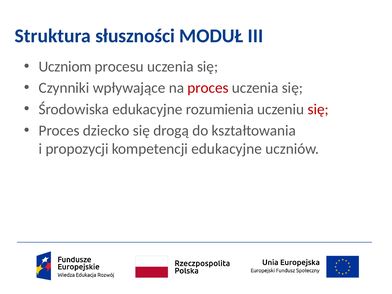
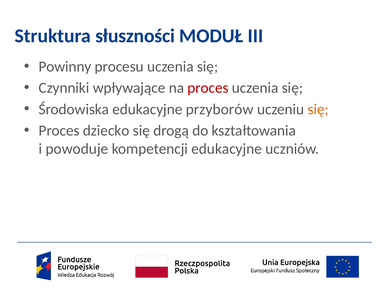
Uczniom: Uczniom -> Powinny (65, 67)
rozumienia: rozumienia -> przyborów (220, 109)
się colour: red -> orange (318, 109)
propozycji: propozycji -> powoduje (77, 149)
